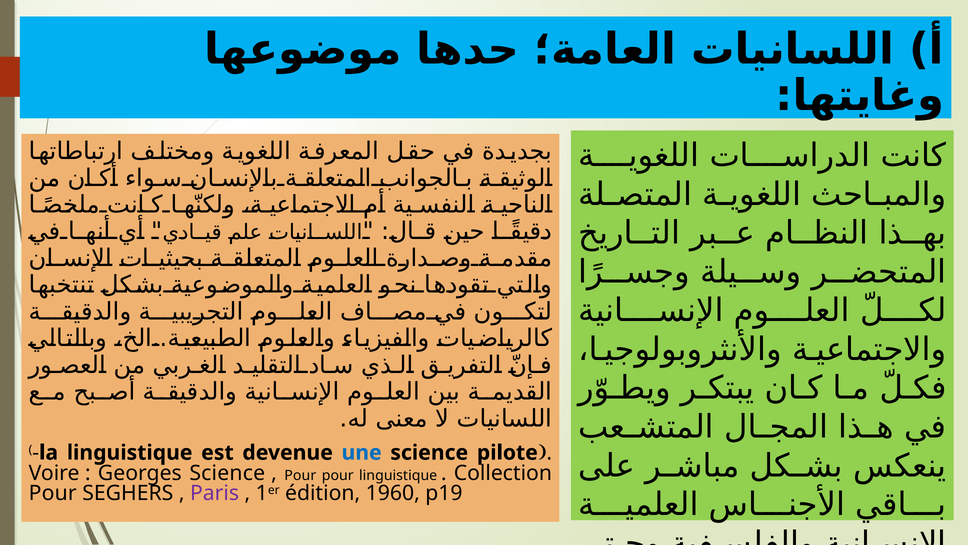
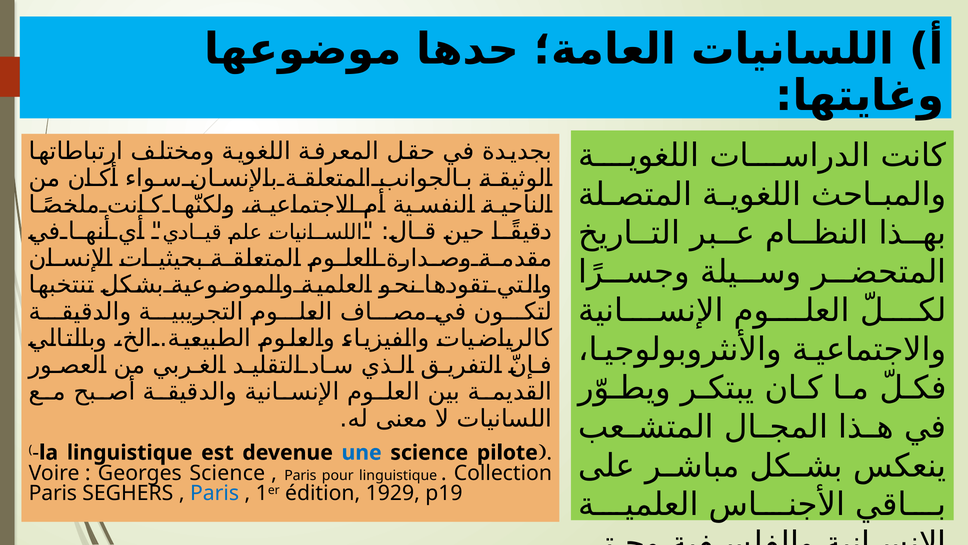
Pour: Pour -> Paris (300, 475)
Pour: Pour -> Paris (53, 493)
Paris colour: purple -> blue (215, 493)
1960: 1960 -> 1929 (393, 493)
